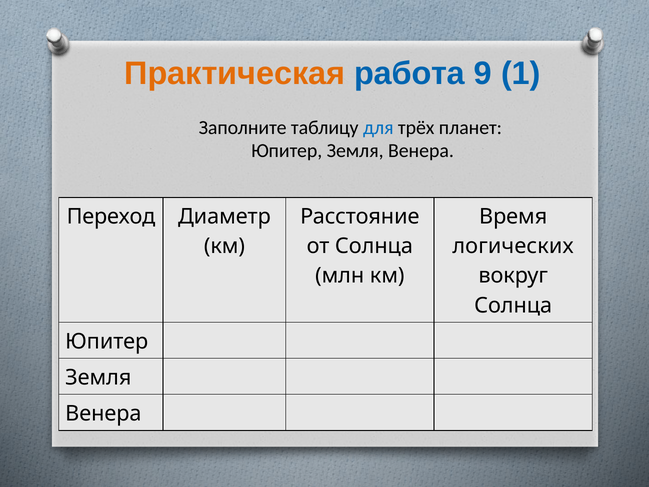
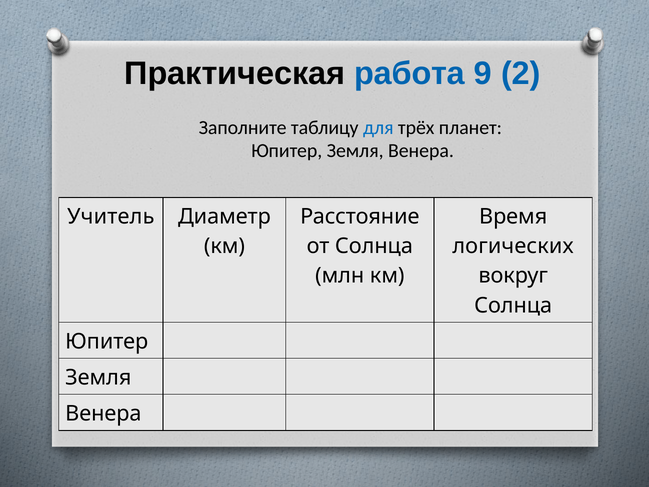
Практическая colour: orange -> black (235, 73)
1: 1 -> 2 (521, 73)
Переход: Переход -> Учитель (111, 217)
